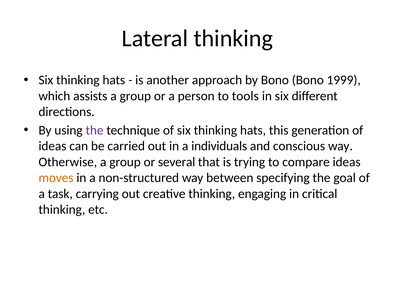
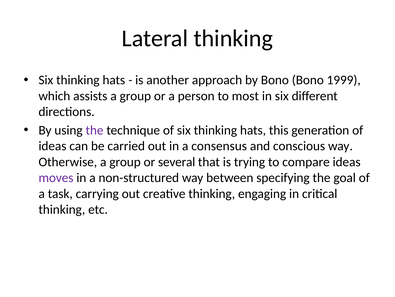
tools: tools -> most (245, 96)
individuals: individuals -> consensus (219, 146)
moves colour: orange -> purple (56, 177)
